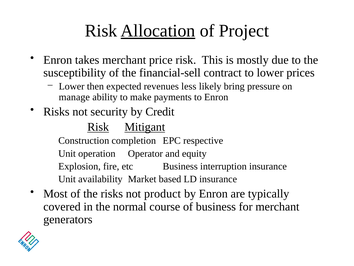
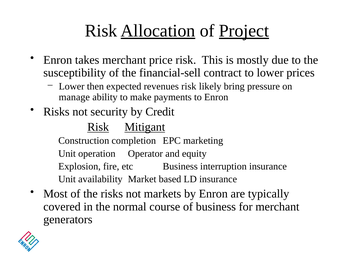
Project underline: none -> present (244, 31)
revenues less: less -> risk (189, 86)
respective: respective -> marketing (203, 140)
product: product -> markets (163, 193)
